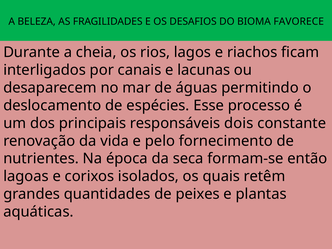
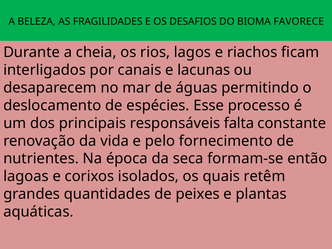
dois: dois -> falta (239, 123)
